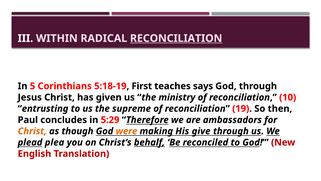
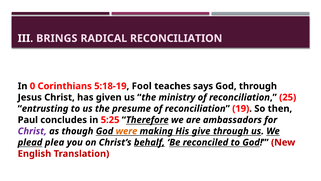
WITHIN: WITHIN -> BRINGS (57, 38)
RECONCILIATION underline: present -> none (176, 38)
5: 5 -> 0 (32, 86)
First: First -> Fool (142, 86)
10: 10 -> 25 (288, 97)
supreme: supreme -> presume (132, 108)
5:29: 5:29 -> 5:25 (110, 120)
Christ colour: orange -> purple (32, 131)
